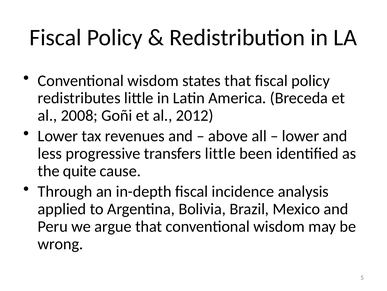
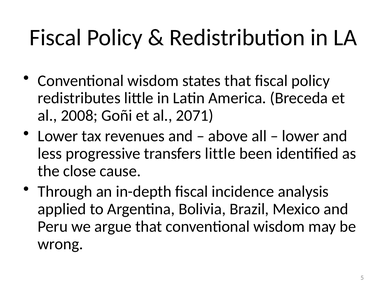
2012: 2012 -> 2071 (195, 115)
quite: quite -> close (80, 171)
